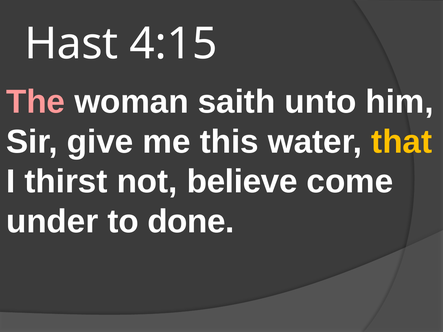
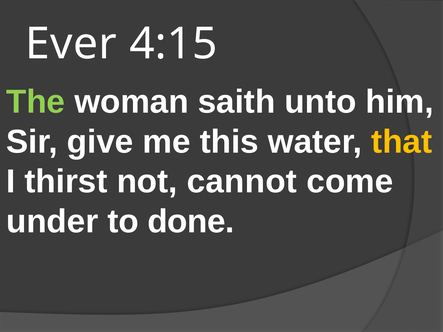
Hast: Hast -> Ever (71, 44)
The colour: pink -> light green (36, 102)
believe: believe -> cannot (242, 182)
